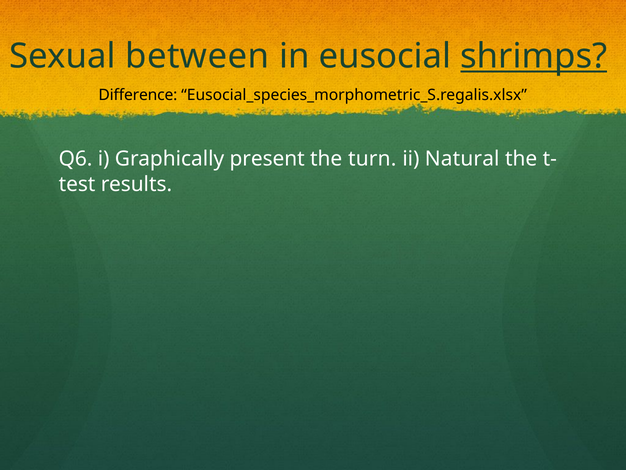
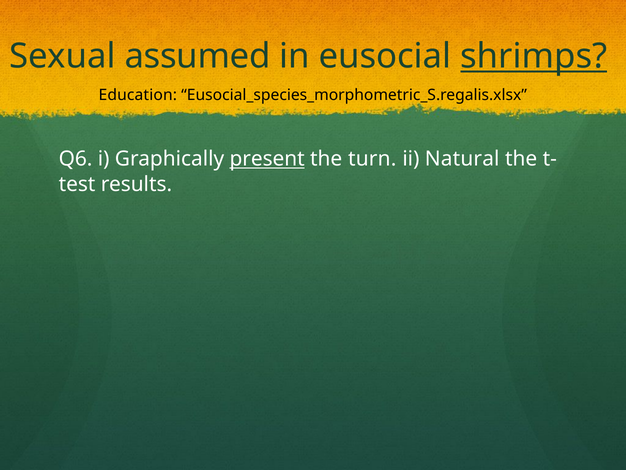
between: between -> assumed (198, 56)
Difference: Difference -> Education (138, 95)
present underline: none -> present (267, 159)
